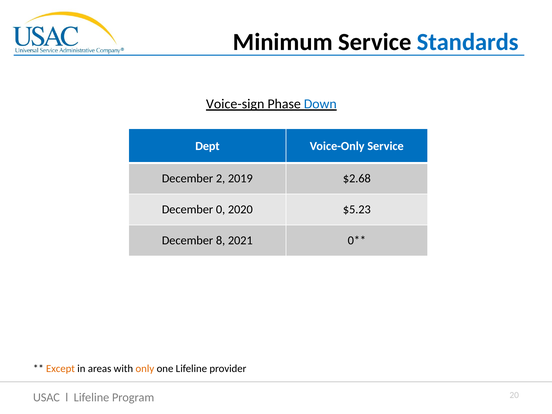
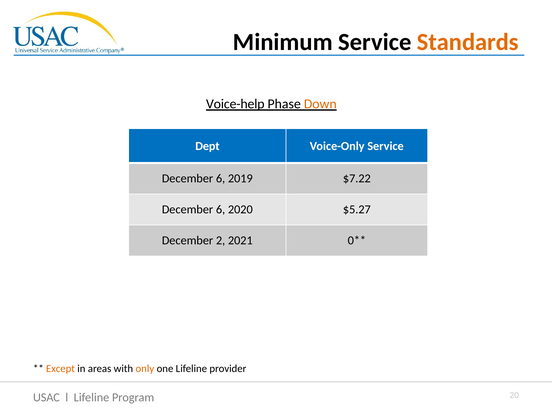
Standards colour: blue -> orange (468, 42)
Voice-sign: Voice-sign -> Voice-help (235, 104)
Down colour: blue -> orange (320, 104)
2: 2 -> 6 (221, 179)
$2.68: $2.68 -> $7.22 (357, 179)
0: 0 -> 6 (221, 210)
$5.23: $5.23 -> $5.27 (357, 210)
8: 8 -> 2 (221, 241)
